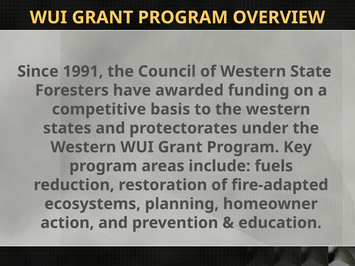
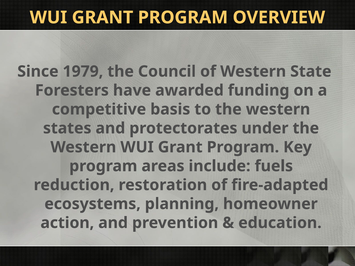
1991: 1991 -> 1979 (83, 72)
